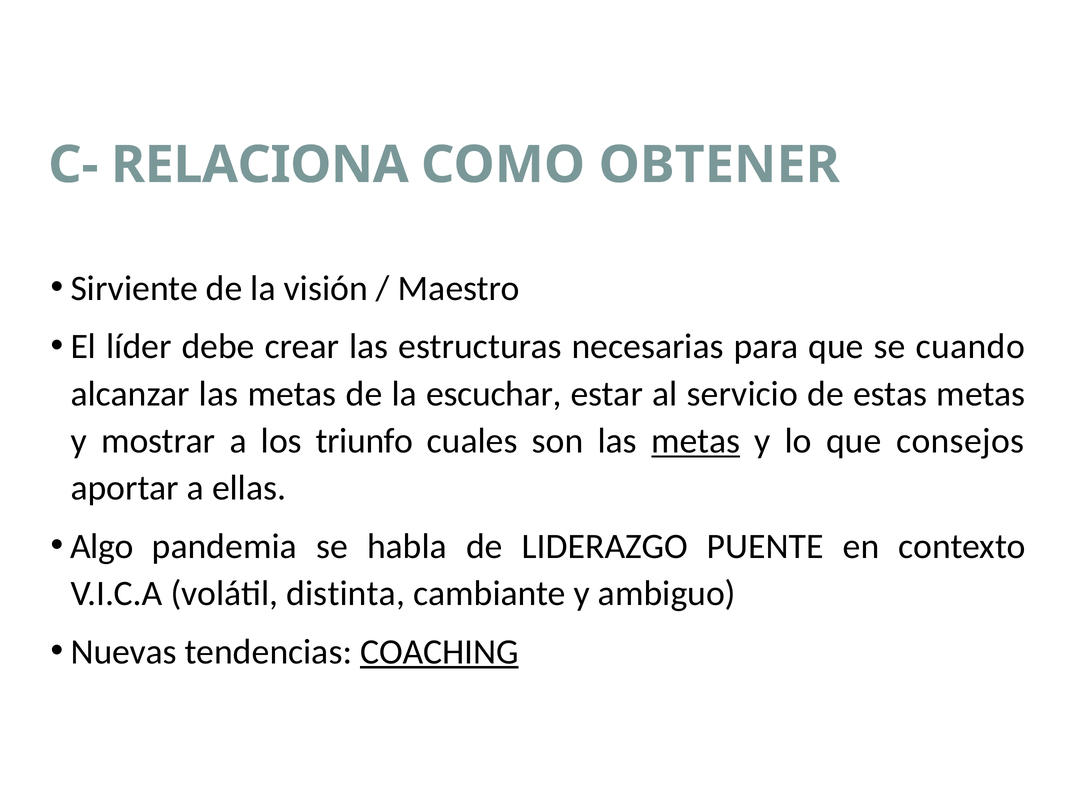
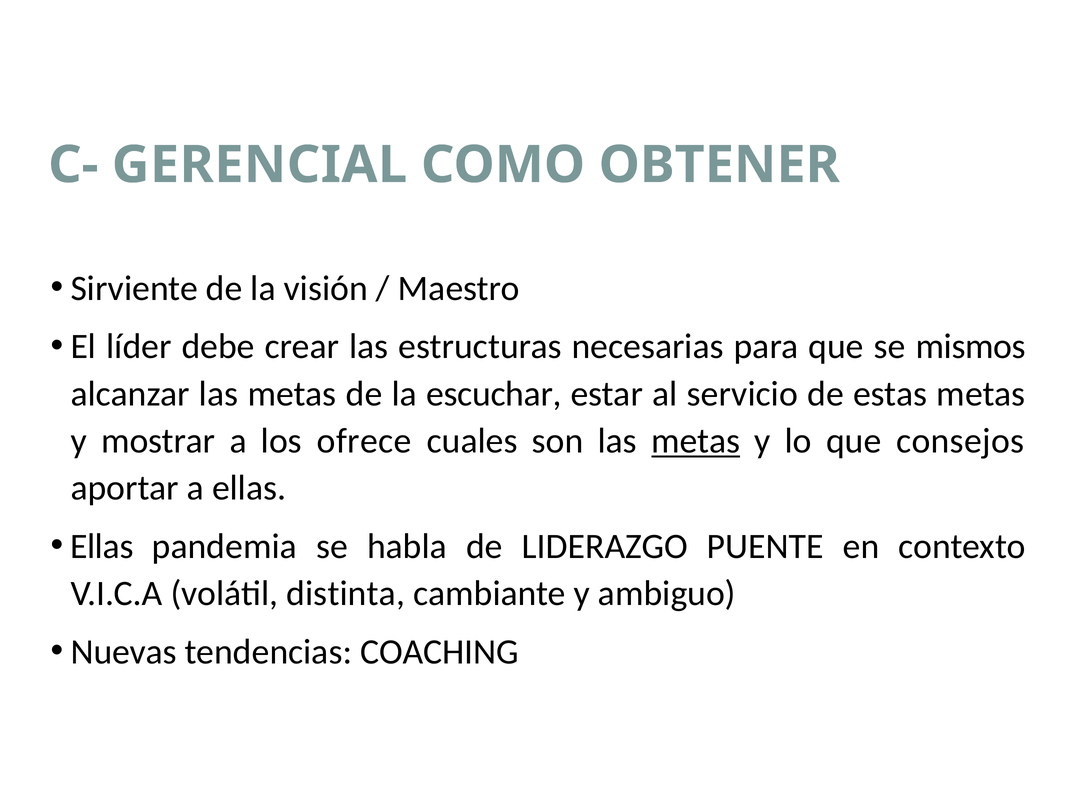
RELACIONA: RELACIONA -> GERENCIAL (259, 165)
cuando: cuando -> mismos (971, 347)
triunfo: triunfo -> ofrece (364, 441)
Algo: Algo -> Ellas (102, 546)
COACHING underline: present -> none (439, 652)
